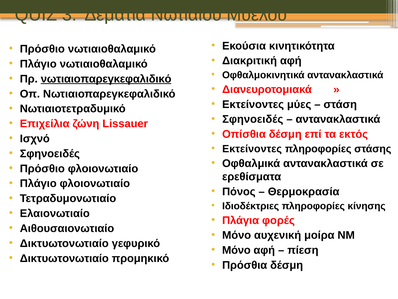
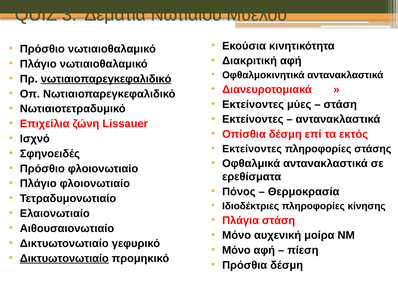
Σφηνοειδές: Σφηνοειδές -> Εκτείνοντες (253, 119)
Πλάγια φορές: φορές -> στάση (279, 220)
Δικτυωτονωτιαίο underline: none -> present (64, 258)
